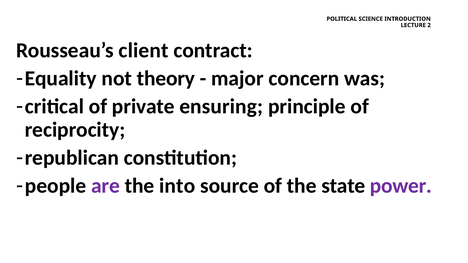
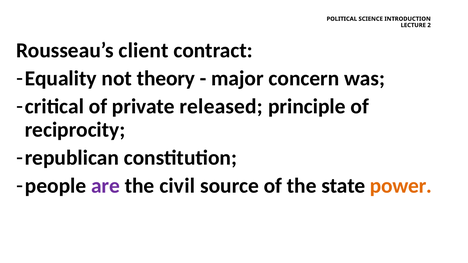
ensuring: ensuring -> released (221, 107)
into: into -> civil (177, 186)
power colour: purple -> orange (401, 186)
